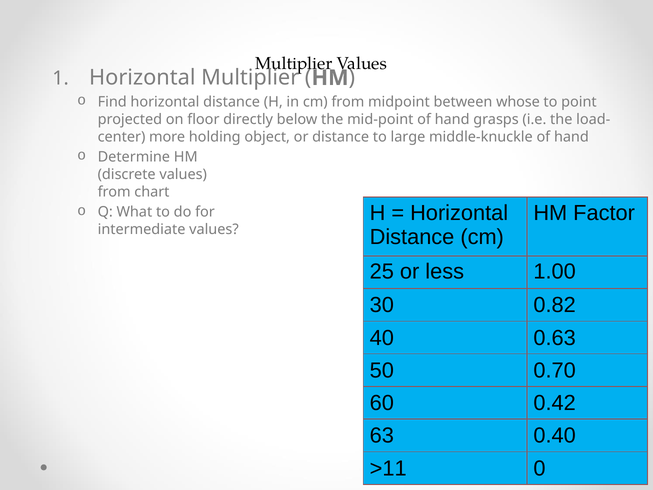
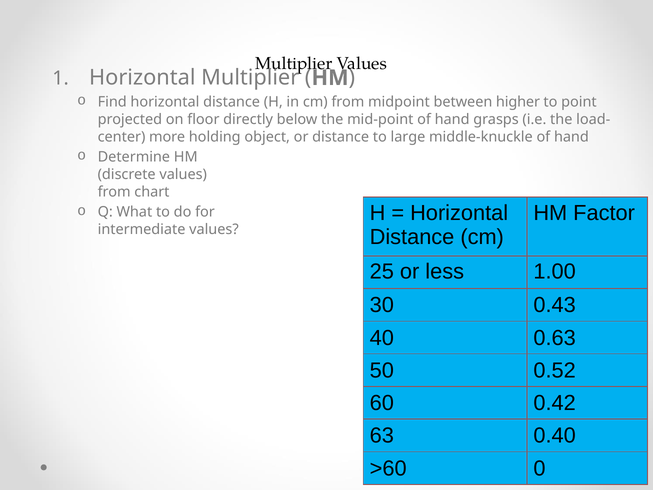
whose: whose -> higher (518, 102)
0.82: 0.82 -> 0.43 (555, 305)
0.70: 0.70 -> 0.52 (555, 370)
>11: >11 -> >60 (388, 468)
